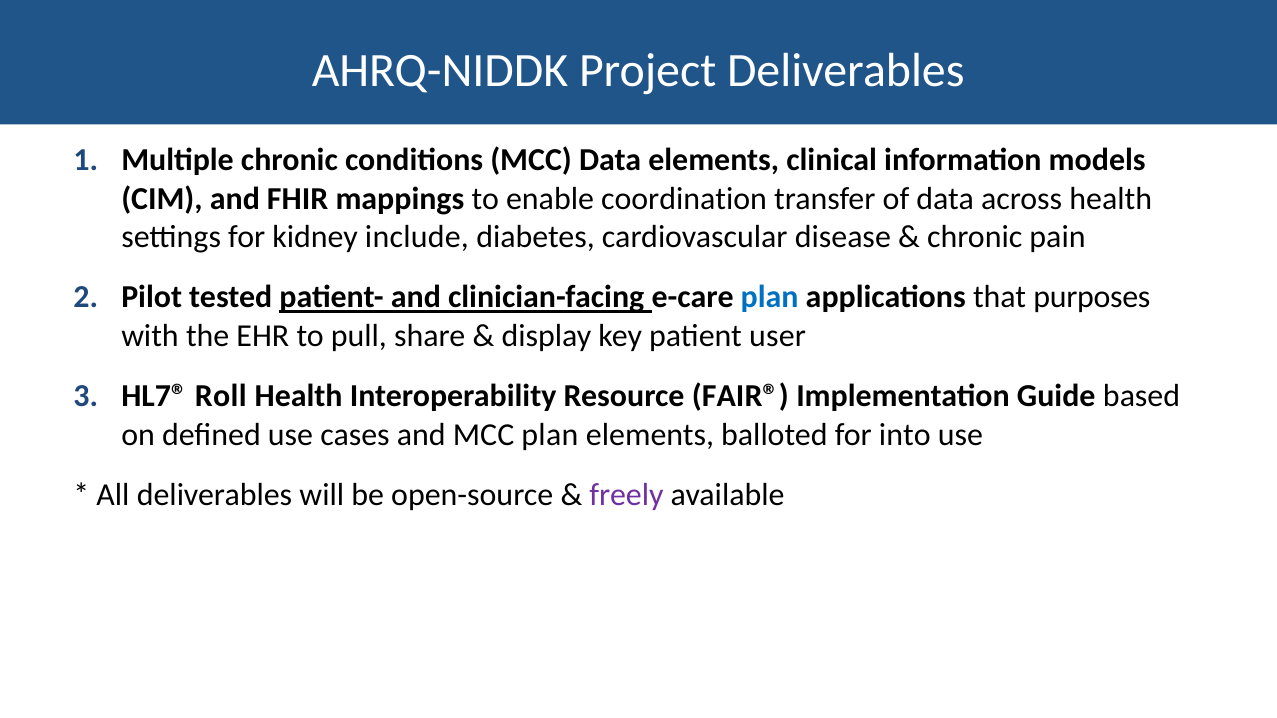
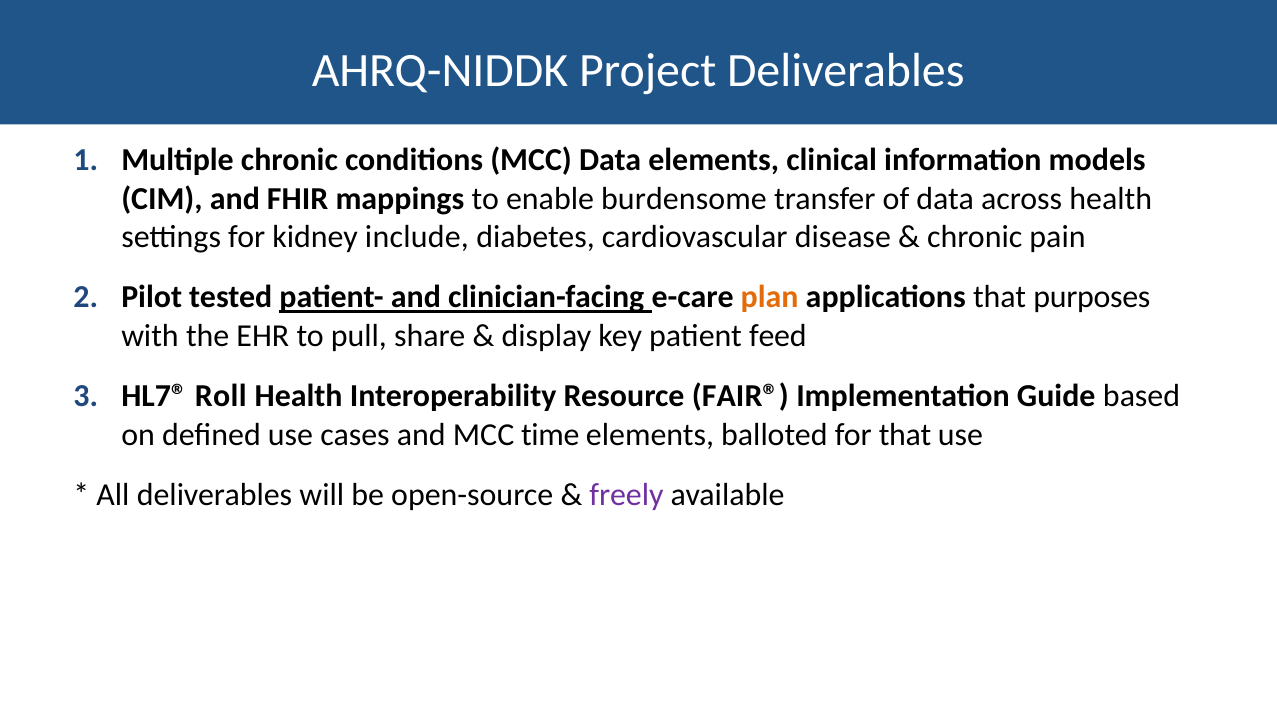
coordination: coordination -> burdensome (684, 199)
plan colour: blue -> orange (770, 298)
user: user -> feed (778, 336)
MCC plan: plan -> time (550, 435)
for into: into -> that (905, 435)
